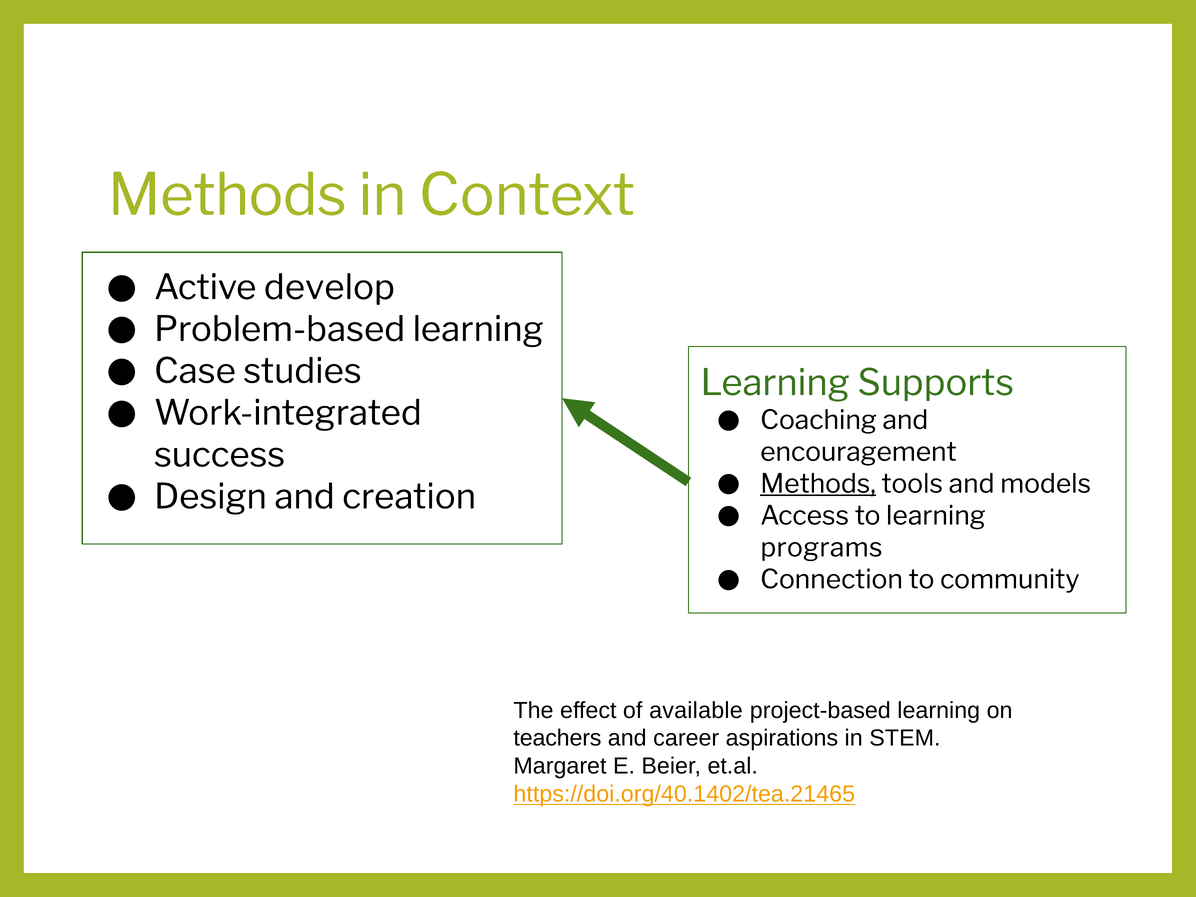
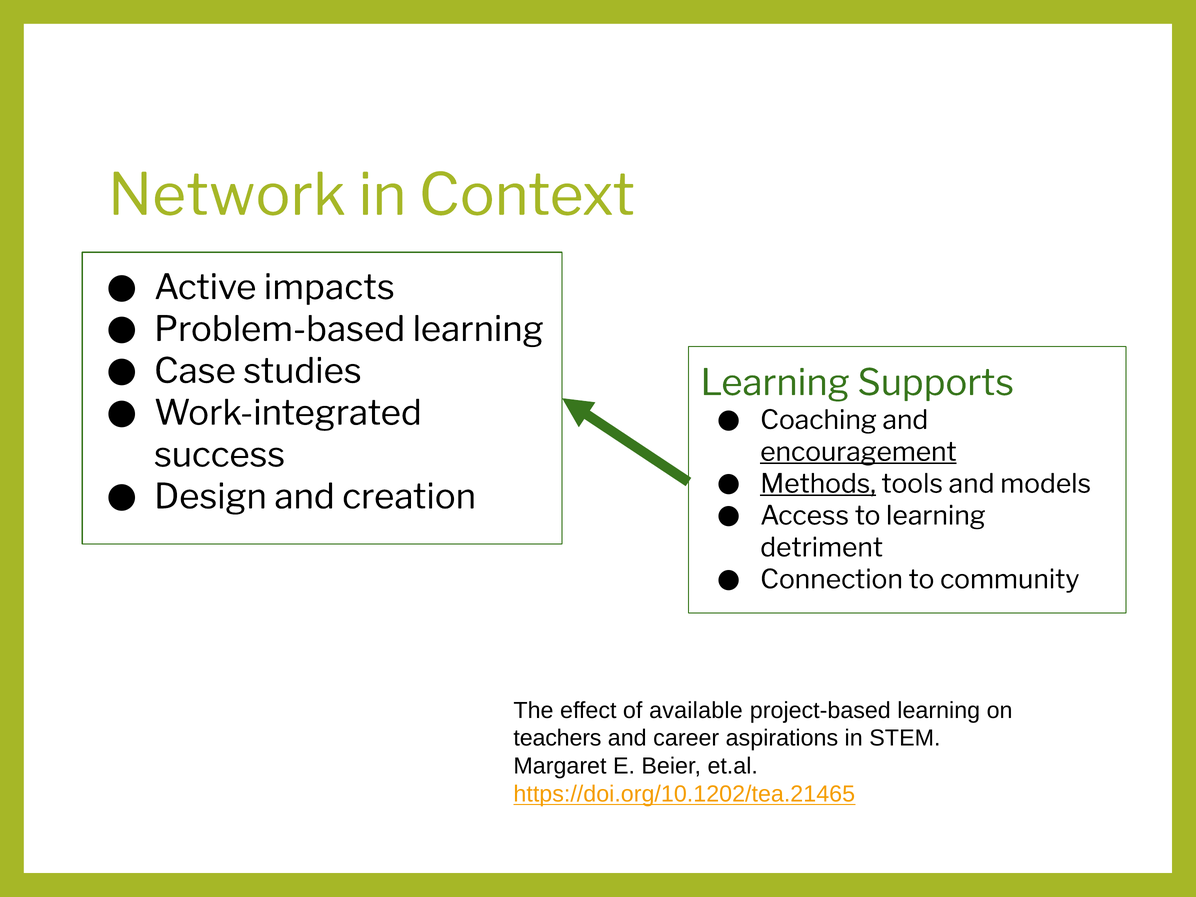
Methods: Methods -> Network (227, 196)
develop: develop -> impacts (329, 288)
encouragement underline: none -> present (858, 452)
programs: programs -> detriment (822, 548)
https://doi.org/40.1402/tea.21465: https://doi.org/40.1402/tea.21465 -> https://doi.org/10.1202/tea.21465 (684, 794)
